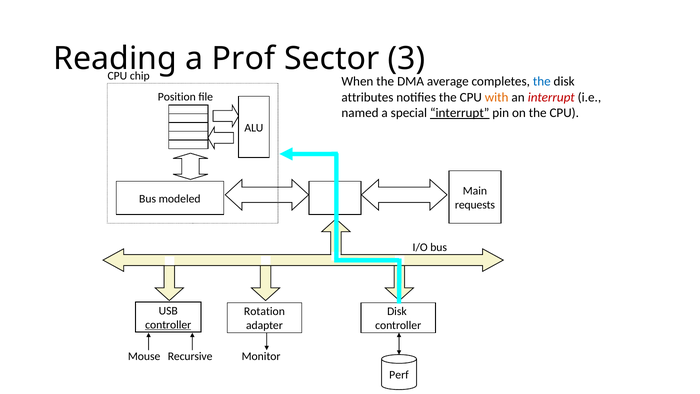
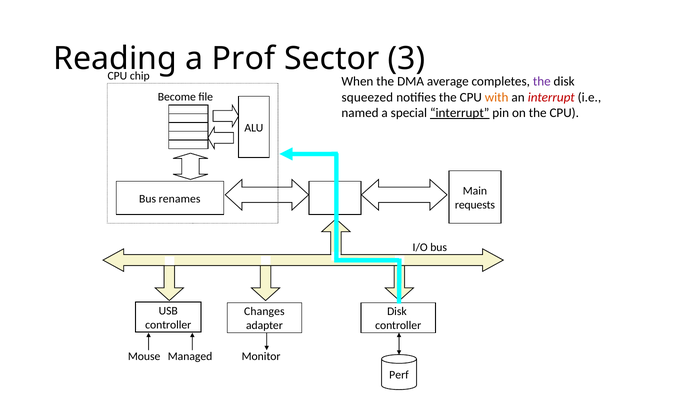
the colour: blue -> purple (542, 81)
attributes: attributes -> squeezed (367, 97)
Position: Position -> Become (177, 97)
modeled: modeled -> renames (180, 199)
Rotation: Rotation -> Changes (264, 311)
controller underline: present -> none (168, 325)
Recursive: Recursive -> Managed (190, 356)
